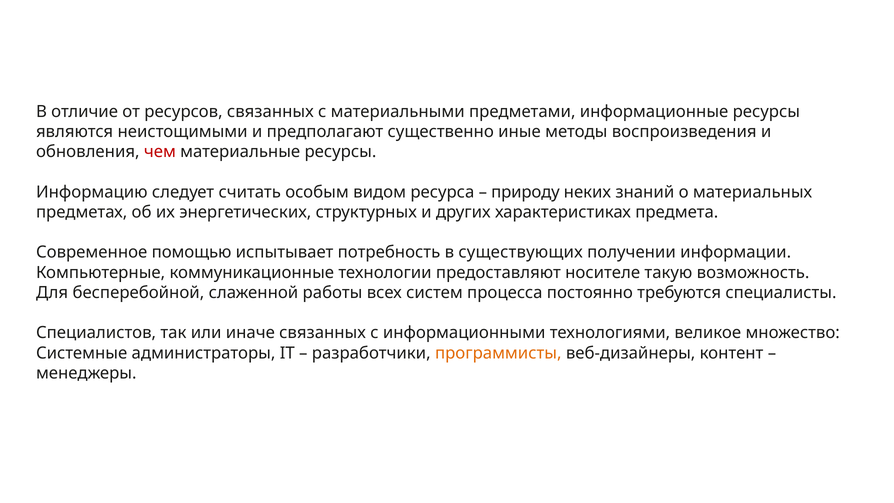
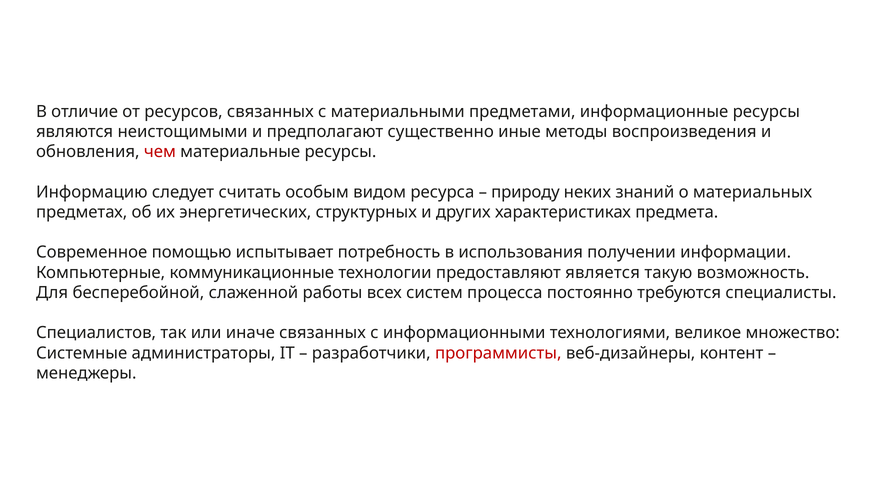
существующих: существующих -> использования (521, 252)
носителе: носителе -> является (603, 272)
программисты colour: orange -> red (498, 353)
